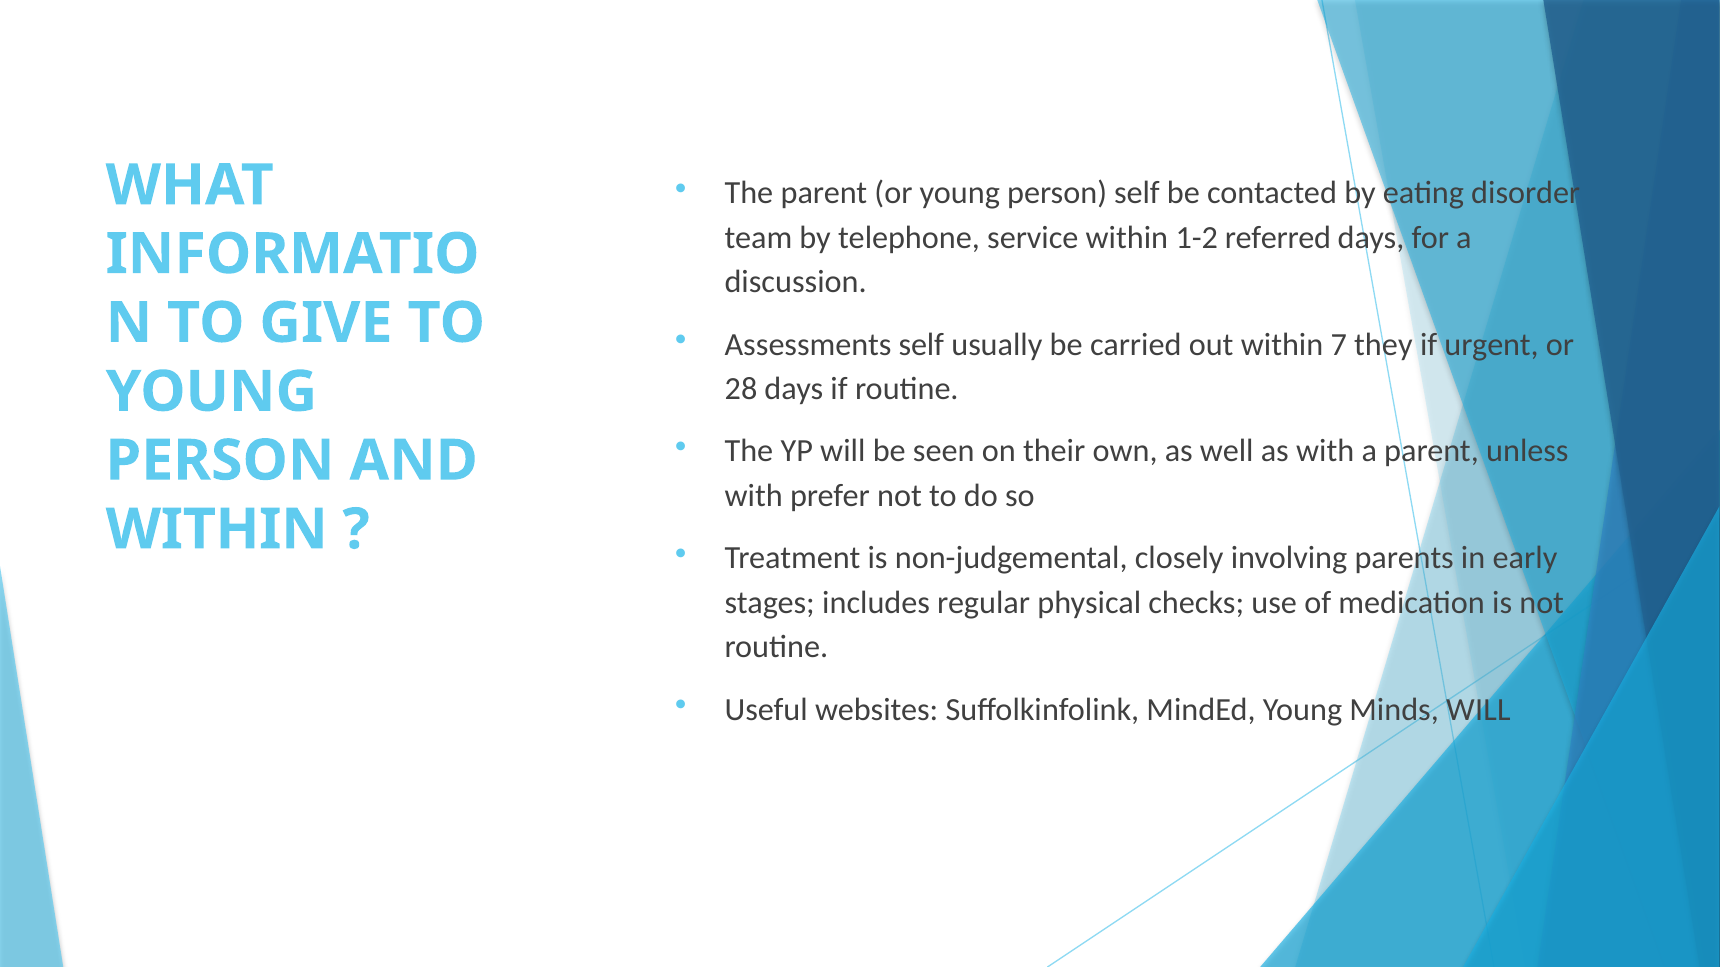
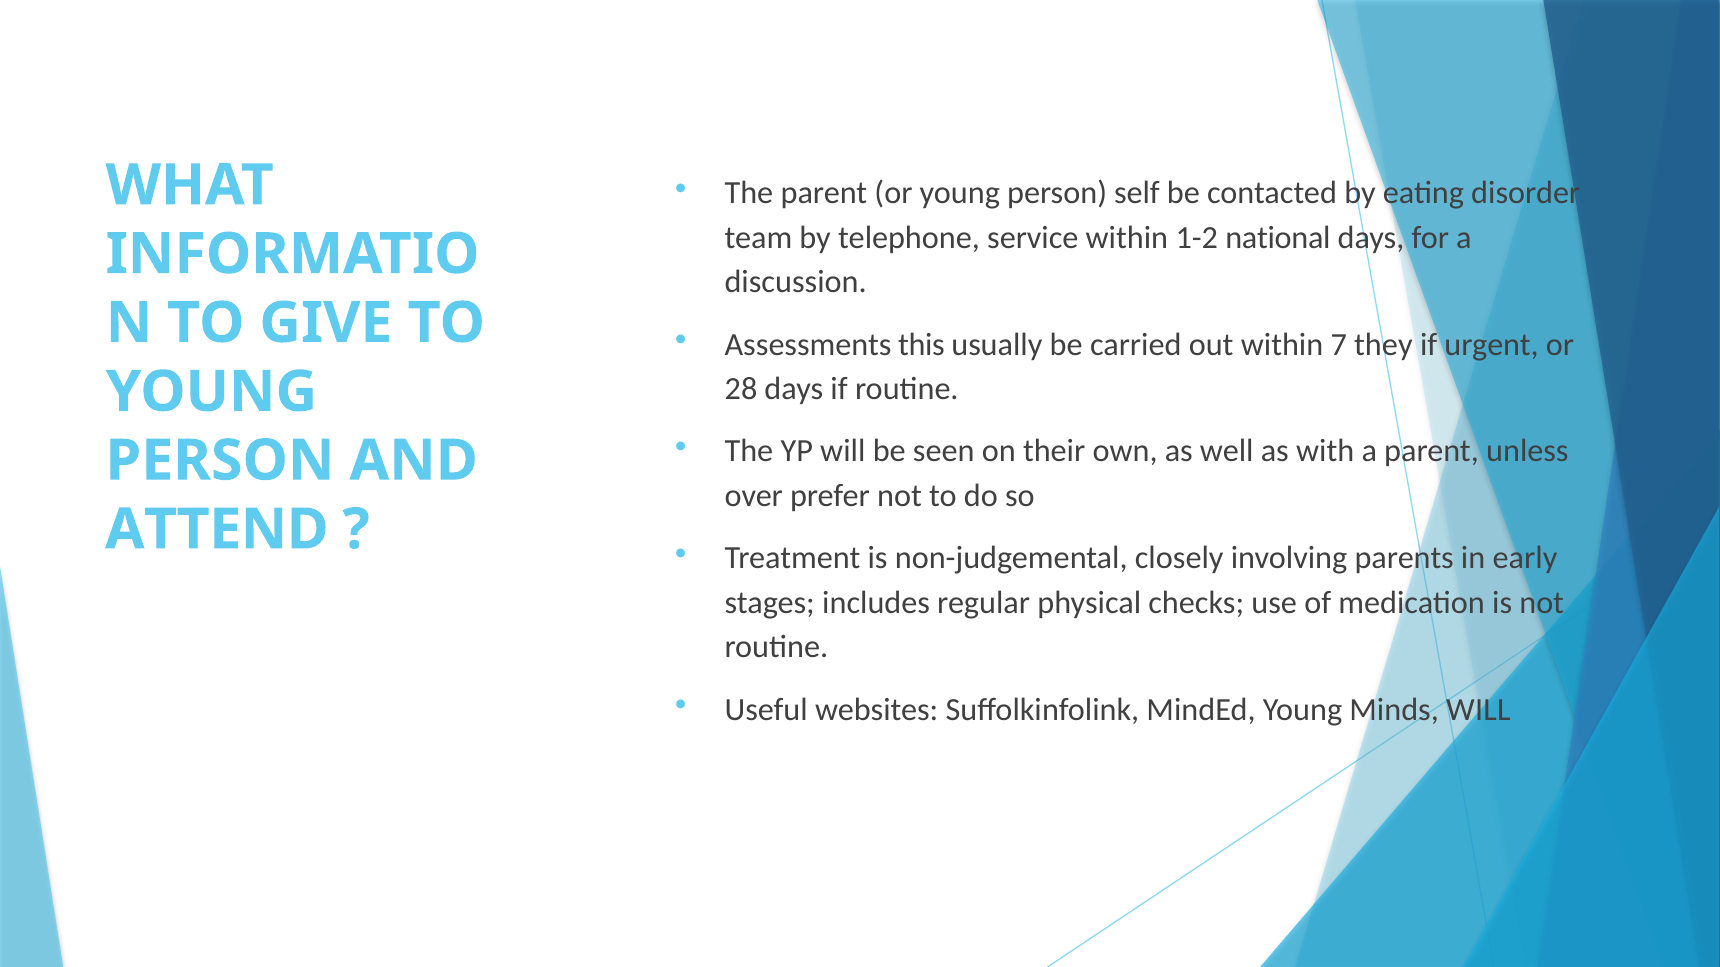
referred: referred -> national (1278, 238)
Assessments self: self -> this (921, 345)
with: with -> over (754, 496)
WITHIN: WITHIN -> ATTEND (217, 530)
